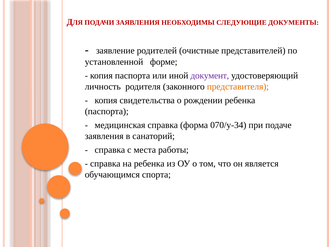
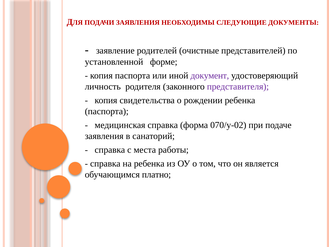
представителя colour: orange -> purple (238, 87)
070/у-34: 070/у-34 -> 070/у-02 (228, 125)
спорта: спорта -> платно (156, 174)
